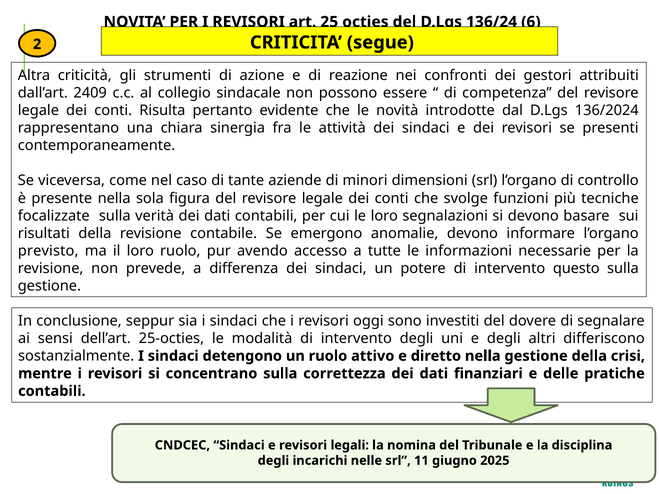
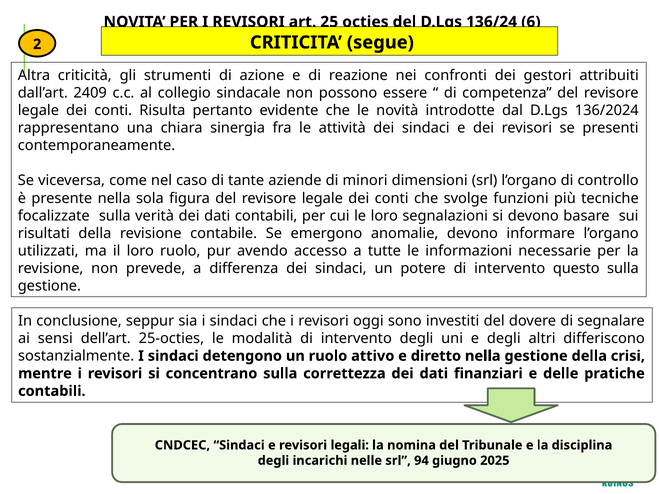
previsto: previsto -> utilizzati (48, 251)
11: 11 -> 94 (421, 461)
